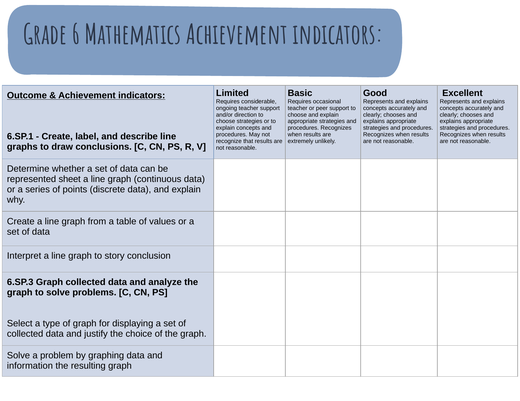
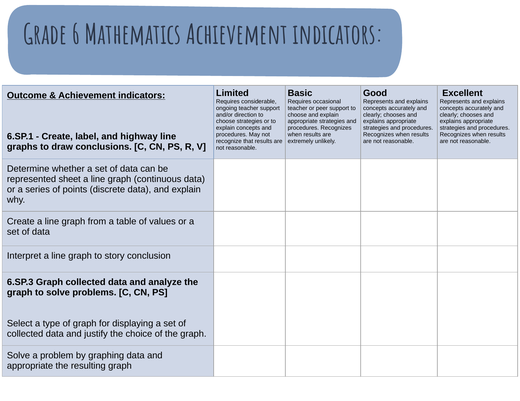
describe: describe -> highway (139, 137)
information: information -> appropriate (30, 367)
